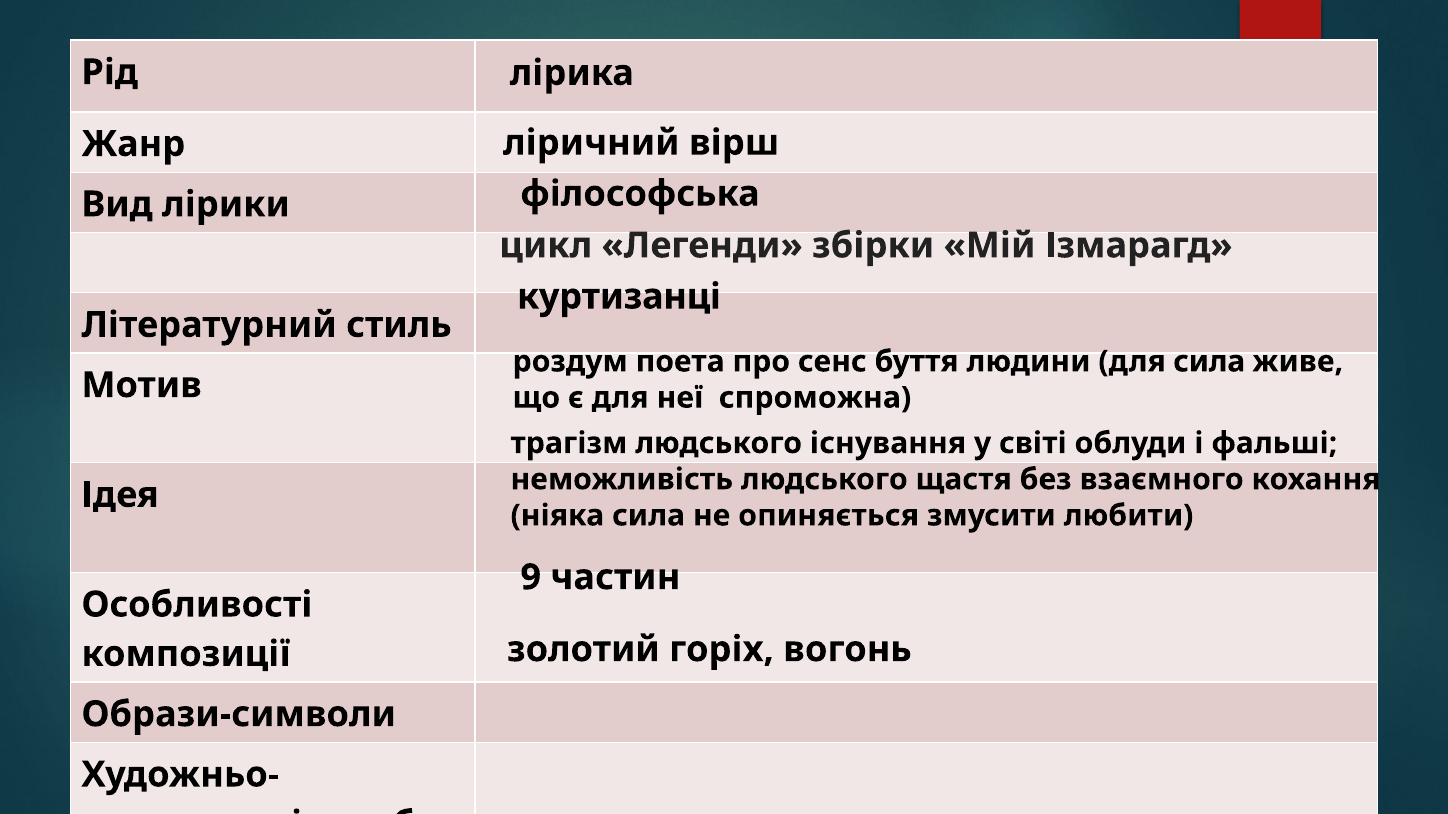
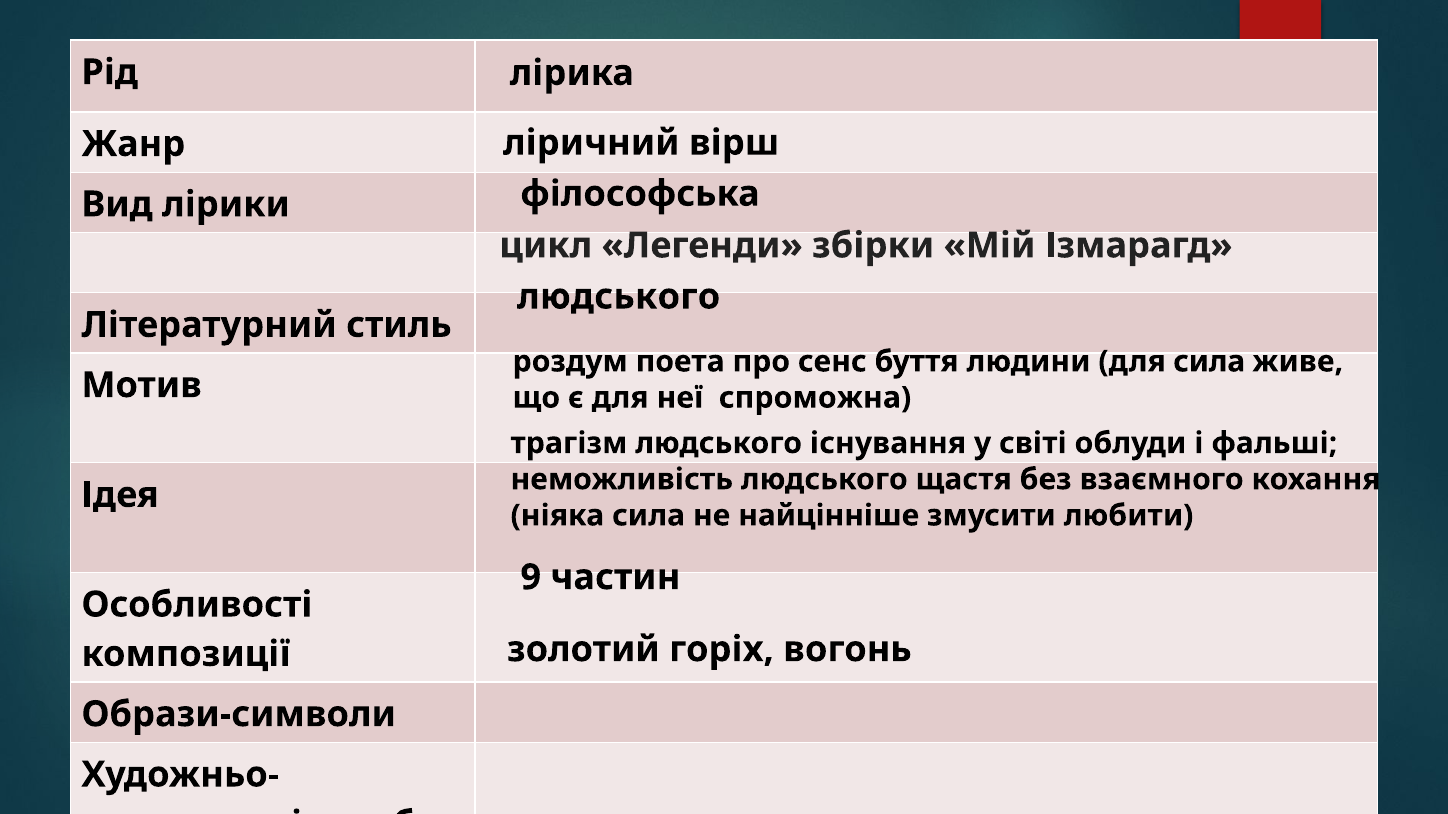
куртизанці: куртизанці -> людського (619, 297)
опиняється: опиняється -> найцінніше (829, 516)
